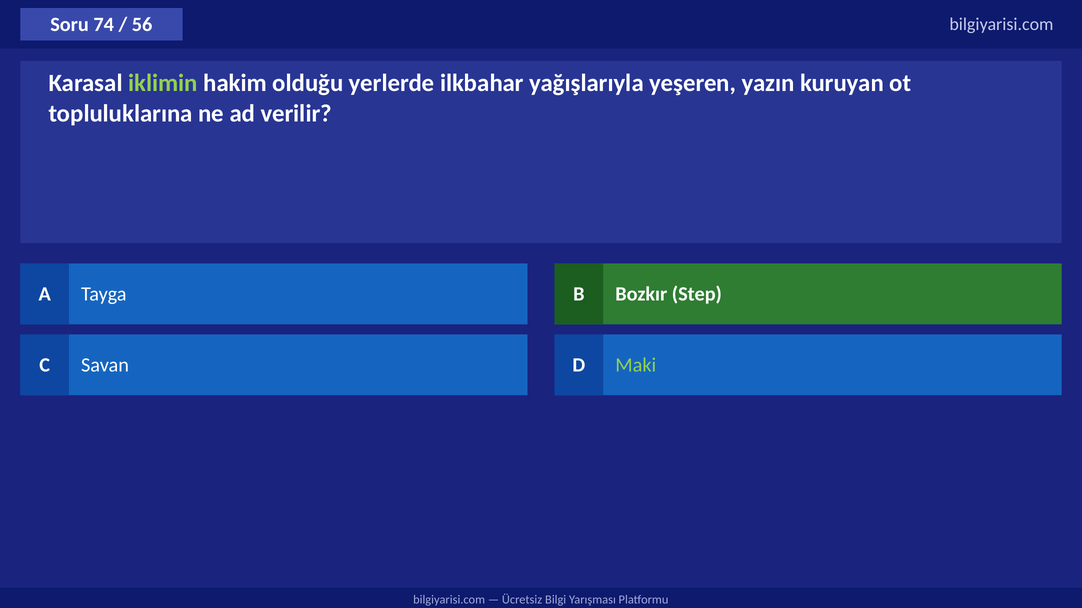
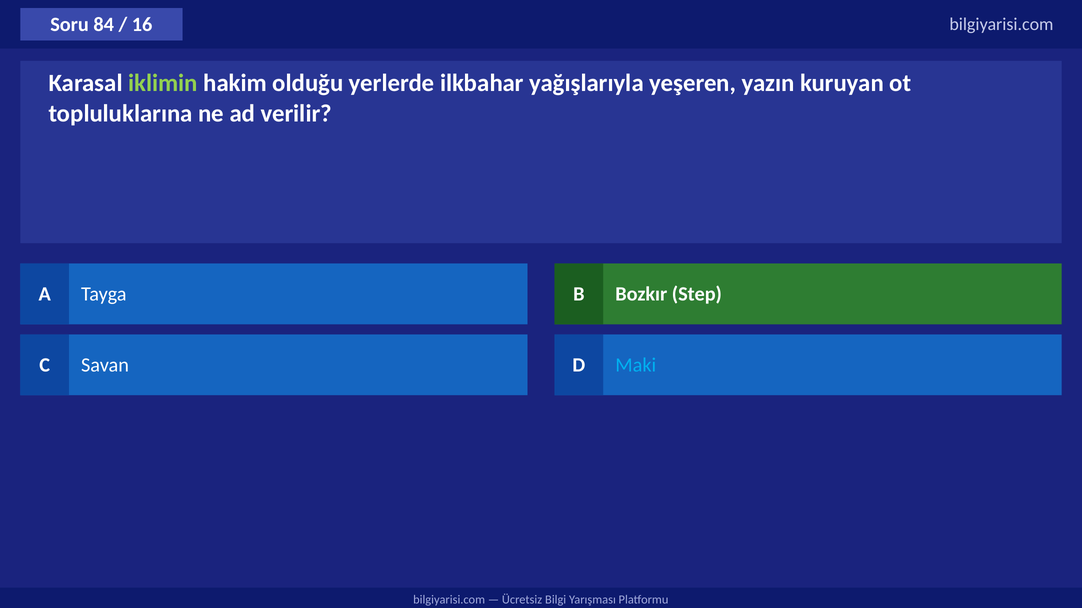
74: 74 -> 84 (104, 25)
56: 56 -> 16 (142, 25)
Maki colour: light green -> light blue (636, 365)
